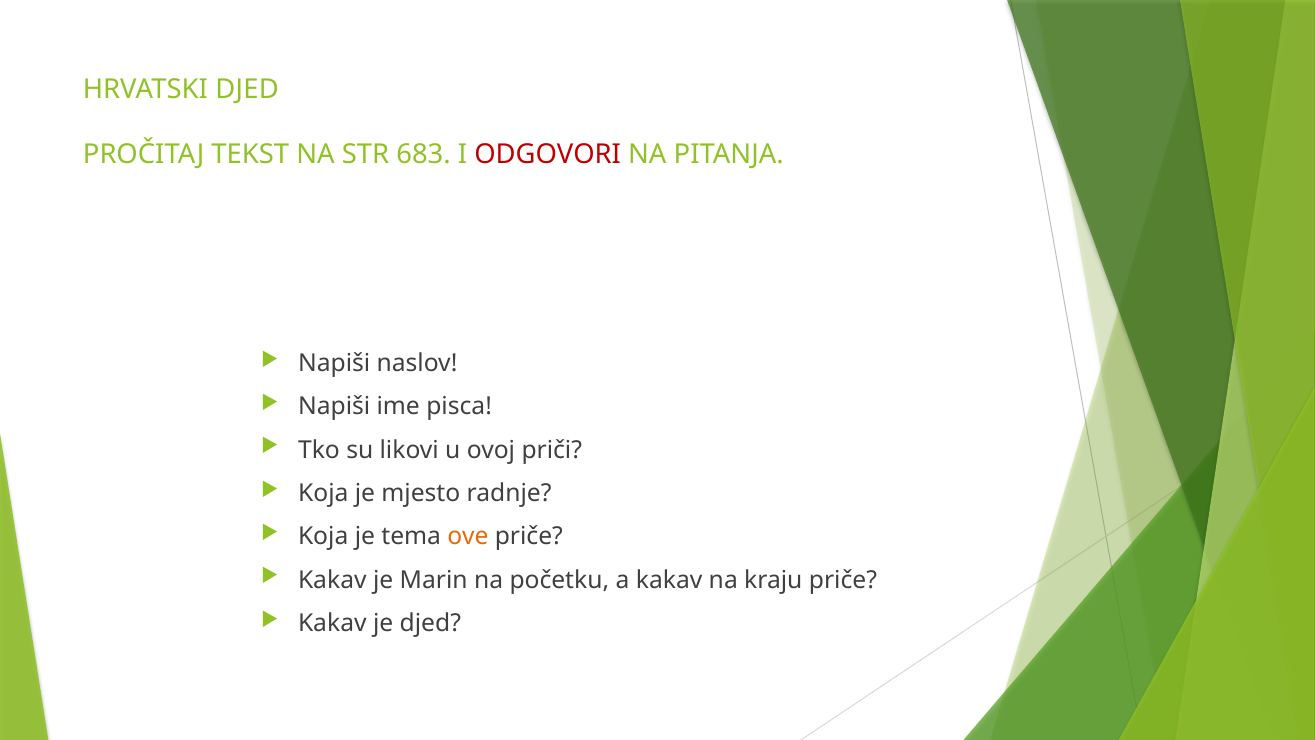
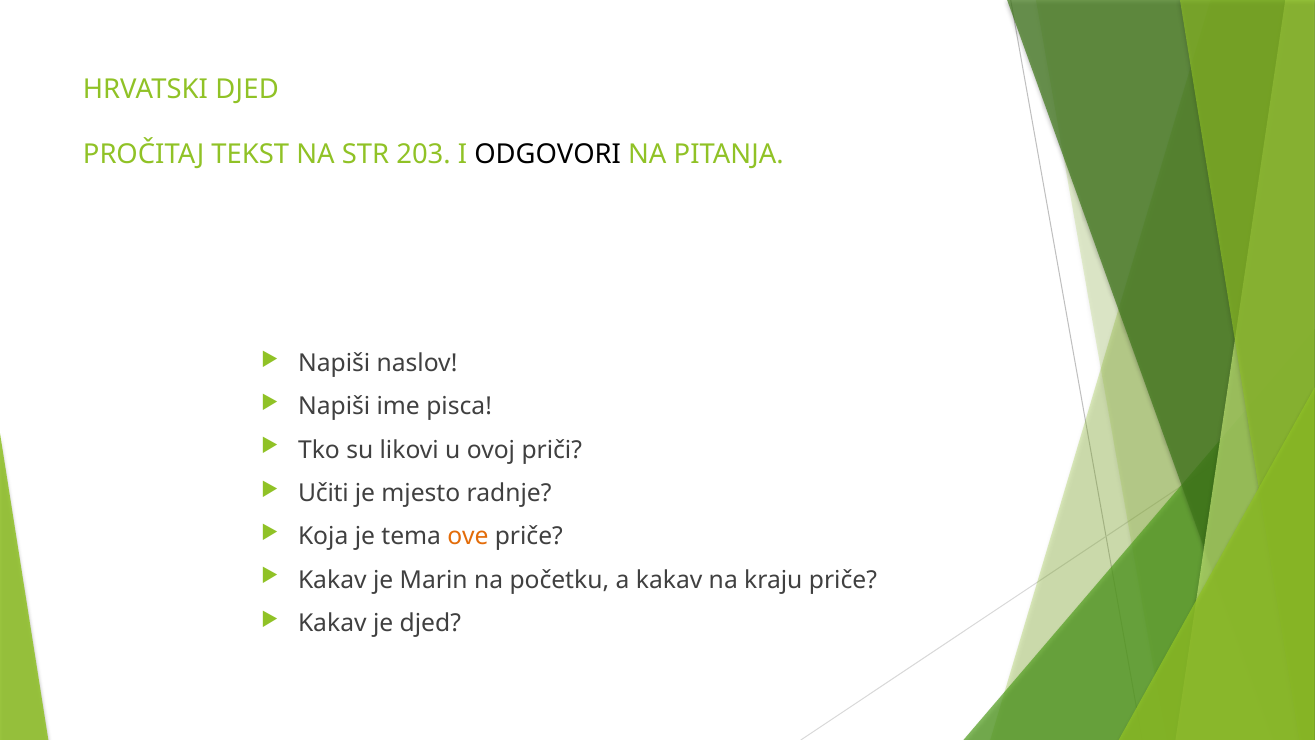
683: 683 -> 203 (424, 155)
ODGOVORI colour: red -> black (548, 155)
Koja: Koja -> Učiti (323, 493)
